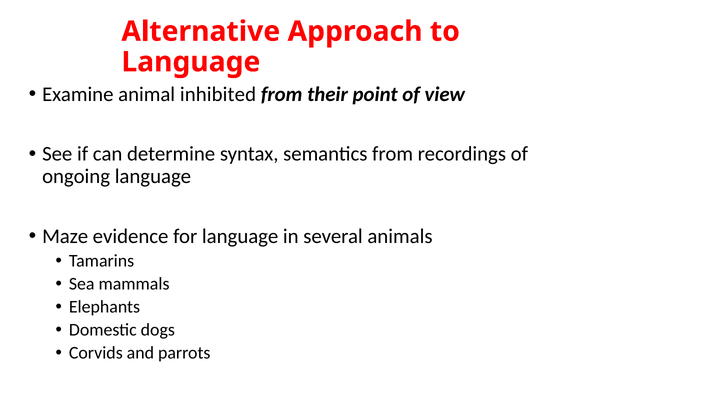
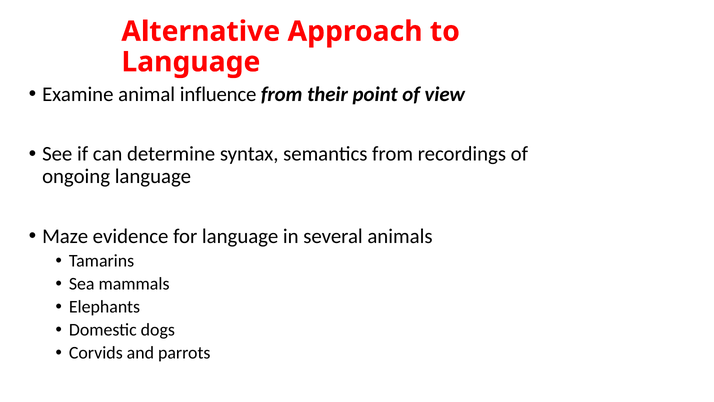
inhibited: inhibited -> influence (218, 94)
